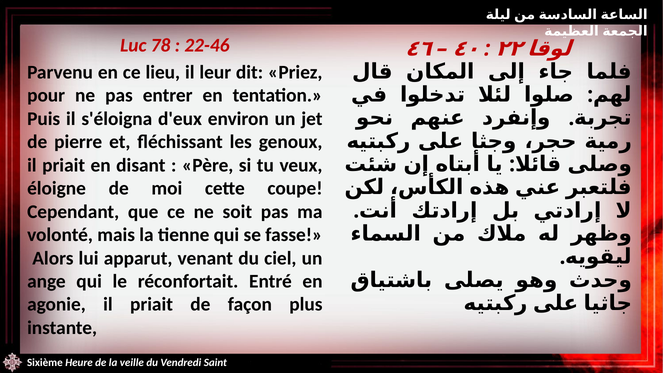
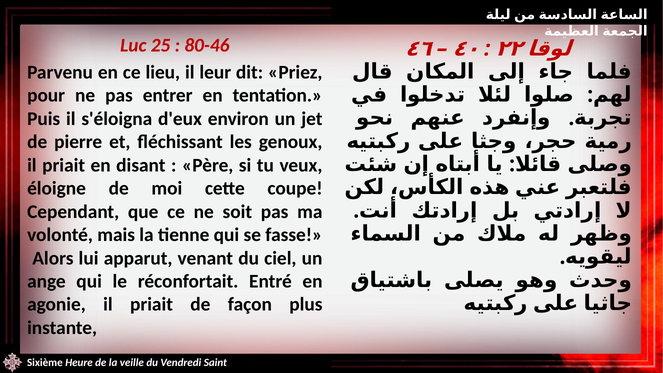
78: 78 -> 25 (161, 45)
22-46: 22-46 -> 80-46 (207, 45)
